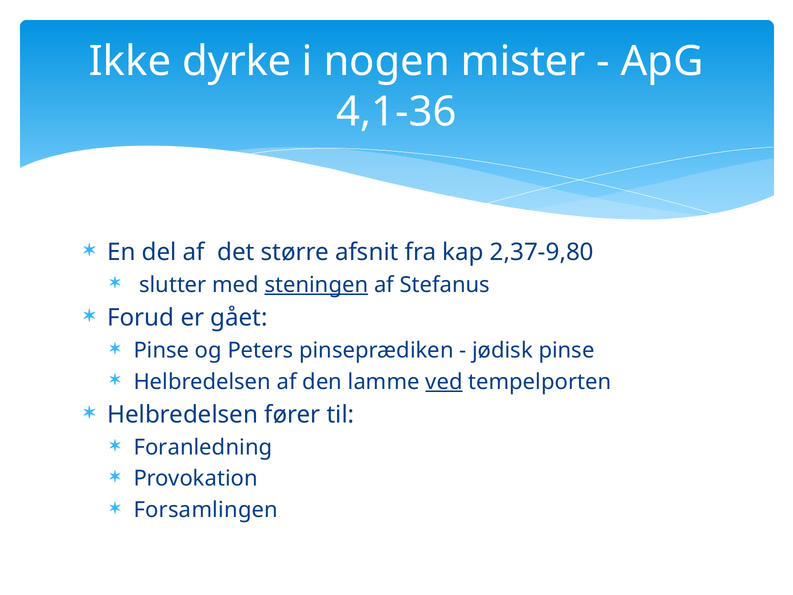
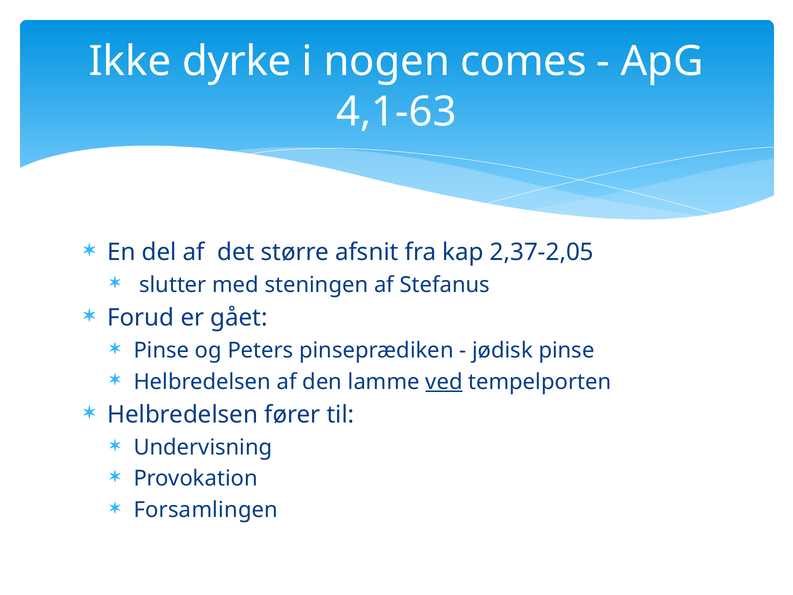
mister: mister -> comes (523, 61)
4,1-36: 4,1-36 -> 4,1-63 (396, 112)
2,37-9,80: 2,37-9,80 -> 2,37-2,05 (542, 252)
steningen underline: present -> none (316, 285)
Foranledning: Foranledning -> Undervisning (203, 447)
